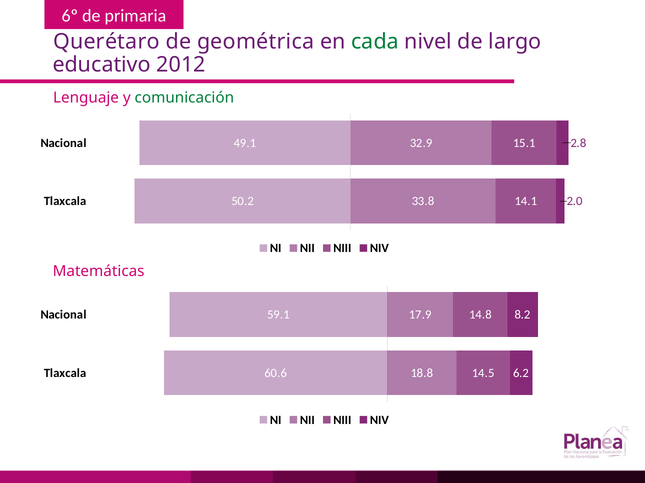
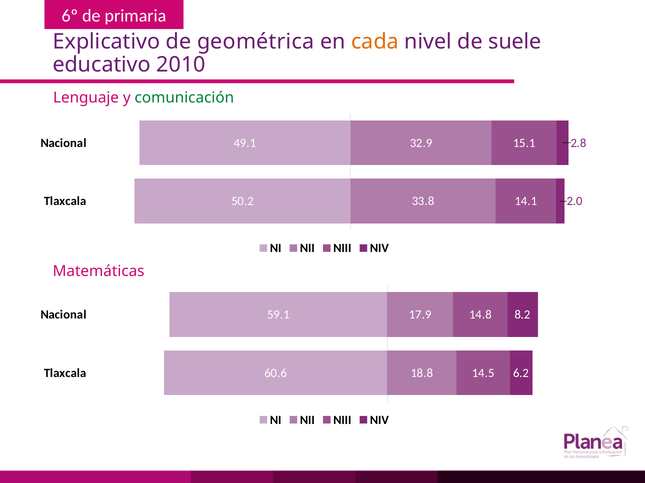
Querétaro: Querétaro -> Explicativo (106, 42)
cada colour: green -> orange (375, 42)
largo: largo -> suele (515, 42)
2012: 2012 -> 2010 (181, 65)
